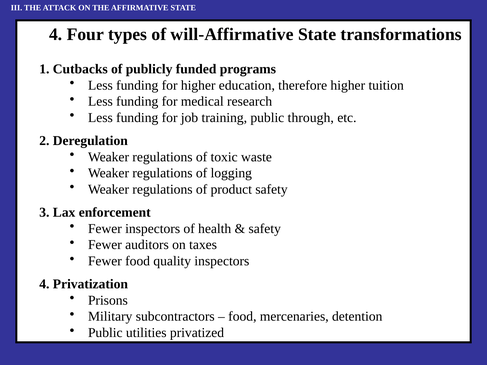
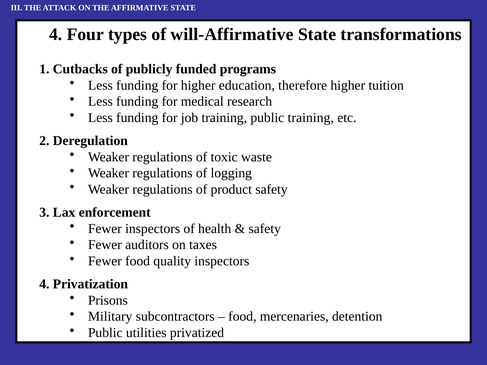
public through: through -> training (311, 118)
